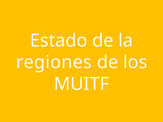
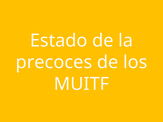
regiones: regiones -> precoces (54, 62)
